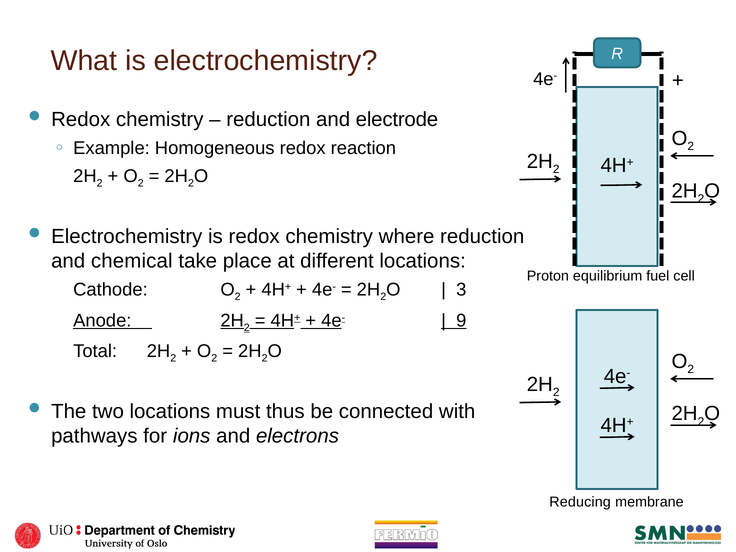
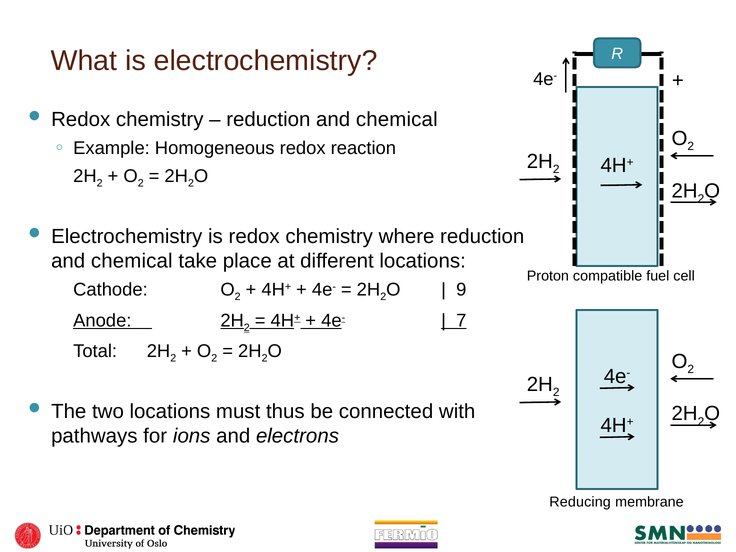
electrode: electrode -> chemical (397, 119)
equilibrium: equilibrium -> compatible (608, 276)
3: 3 -> 9 (461, 290)
9: 9 -> 7 (461, 320)
